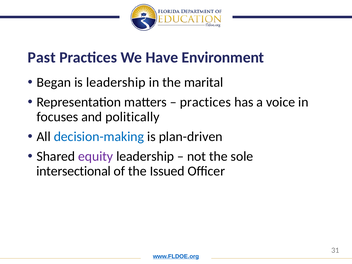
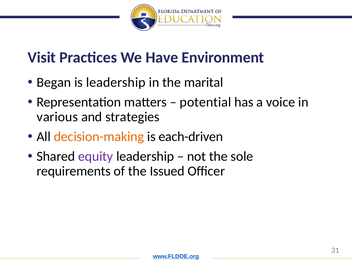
Past: Past -> Visit (42, 57)
practices: practices -> potential (205, 102)
focuses: focuses -> various (57, 117)
politically: politically -> strategies (132, 117)
decision-making colour: blue -> orange (99, 137)
plan-driven: plan-driven -> each-driven (191, 137)
intersectional: intersectional -> requirements (74, 171)
